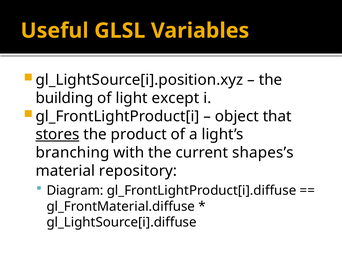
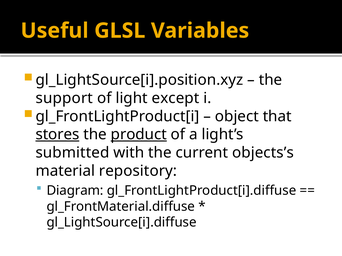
building: building -> support (64, 98)
product underline: none -> present (139, 135)
branching: branching -> submitted (72, 153)
shapes’s: shapes’s -> objects’s (263, 153)
